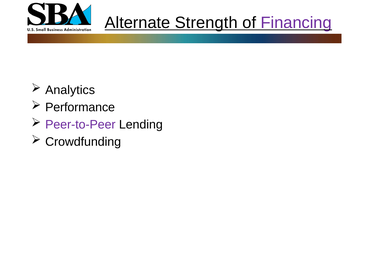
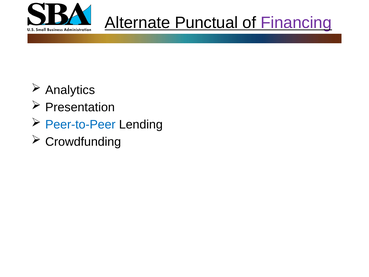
Strength: Strength -> Punctual (206, 23)
Performance: Performance -> Presentation (80, 107)
Peer-to-Peer colour: purple -> blue (80, 124)
